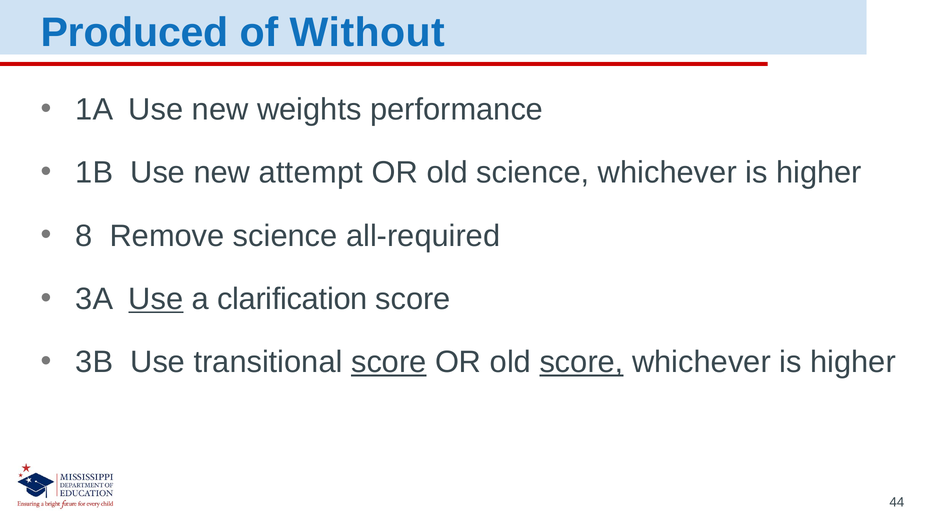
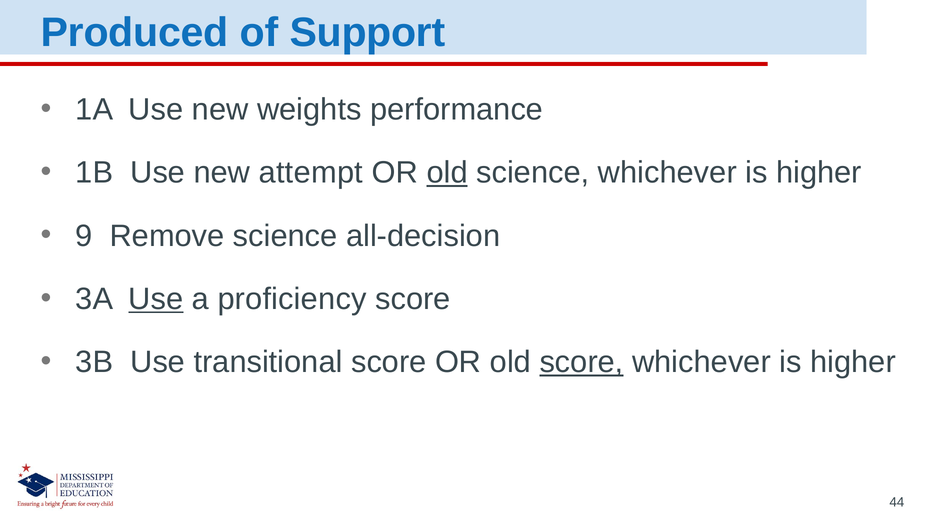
Without: Without -> Support (368, 33)
old underline: none -> present (447, 172)
8: 8 -> 9 (84, 236)
all-required: all-required -> all-decision (423, 236)
clarification: clarification -> proficiency (292, 299)
score underline: present -> none (389, 362)
